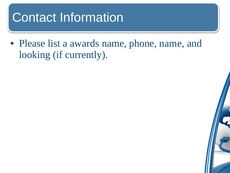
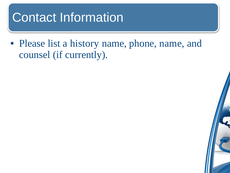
awards: awards -> history (85, 43)
looking: looking -> counsel (35, 55)
